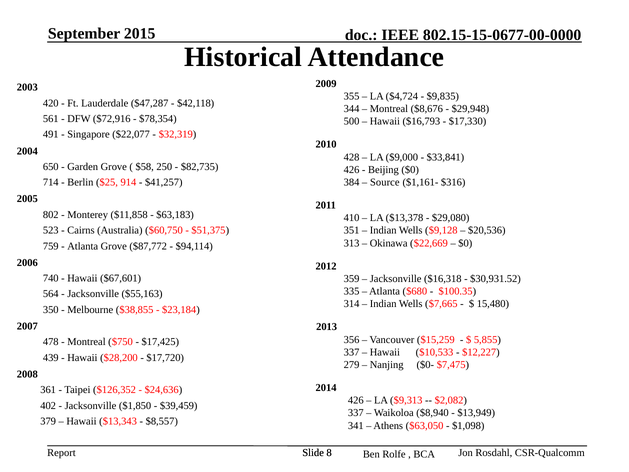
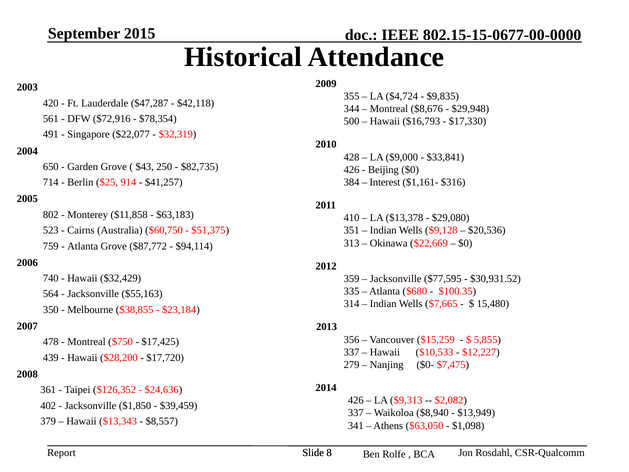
$58: $58 -> $43 (145, 167)
Source: Source -> Interest (385, 182)
$67,601: $67,601 -> $32,429 (121, 278)
$16,318: $16,318 -> $77,595 (443, 279)
